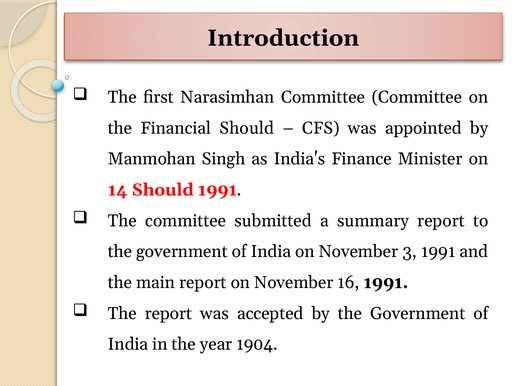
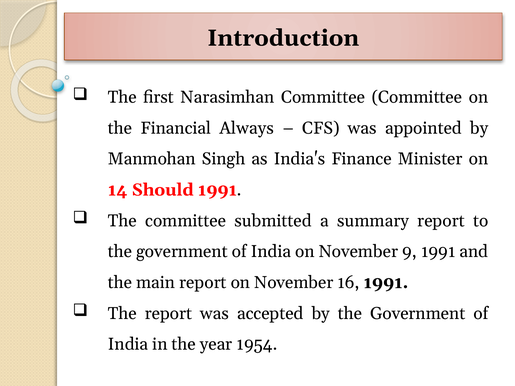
Financial Should: Should -> Always (247, 128)
3: 3 -> 9 (410, 252)
1904: 1904 -> 1954 (257, 344)
